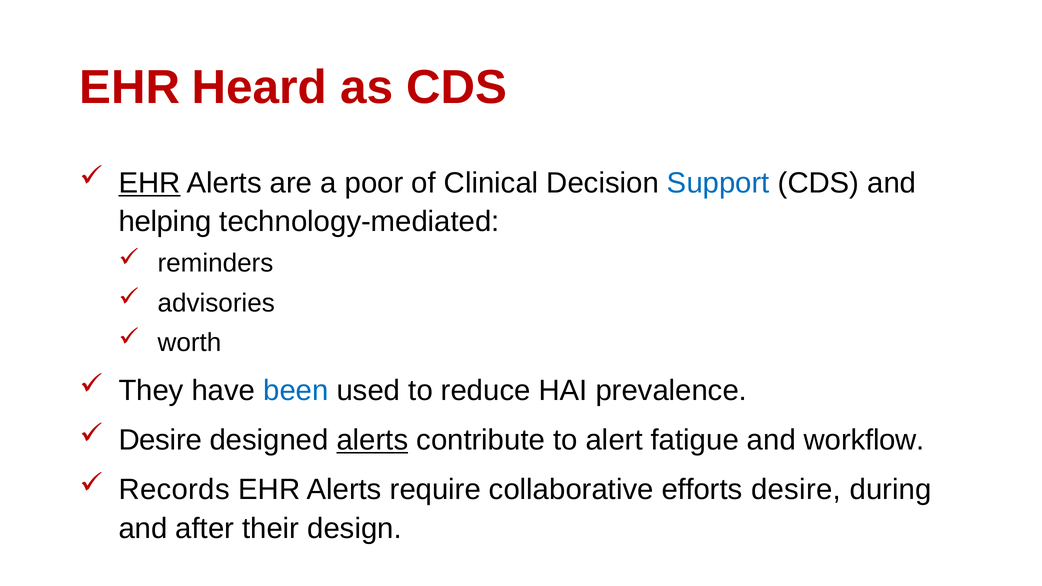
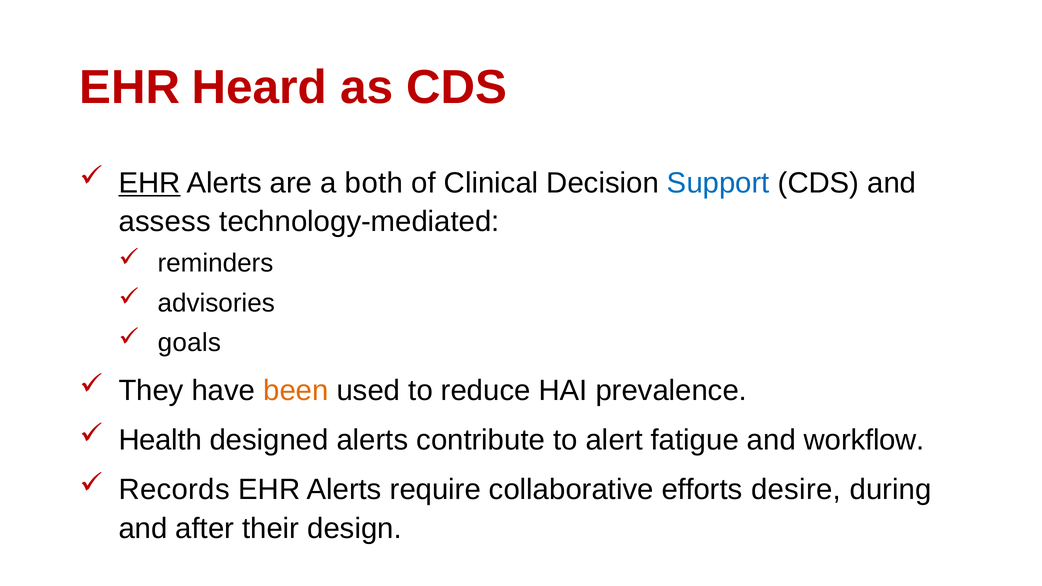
poor: poor -> both (374, 183)
helping: helping -> assess (165, 222)
worth: worth -> goals (189, 343)
been colour: blue -> orange (296, 391)
Desire: Desire -> Health (160, 440)
alerts underline: present -> none (372, 440)
